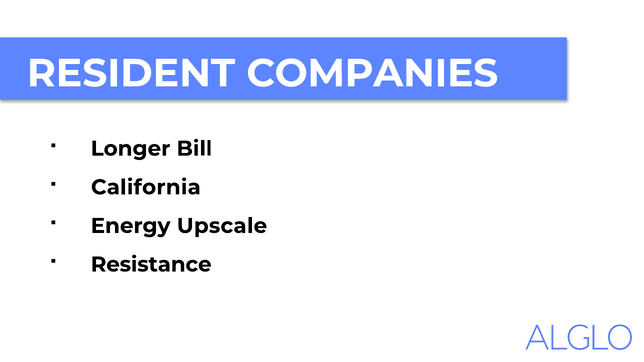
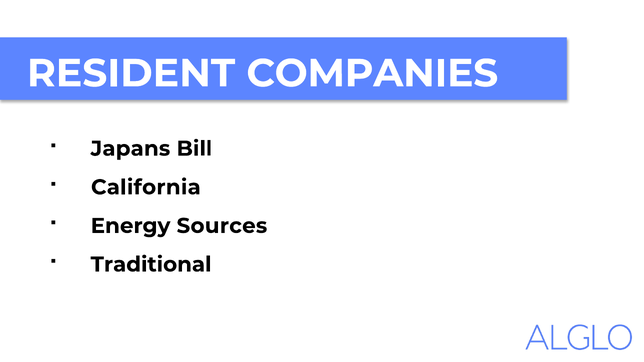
Longer: Longer -> Japans (130, 149)
Upscale: Upscale -> Sources (222, 226)
Resistance: Resistance -> Traditional (151, 265)
